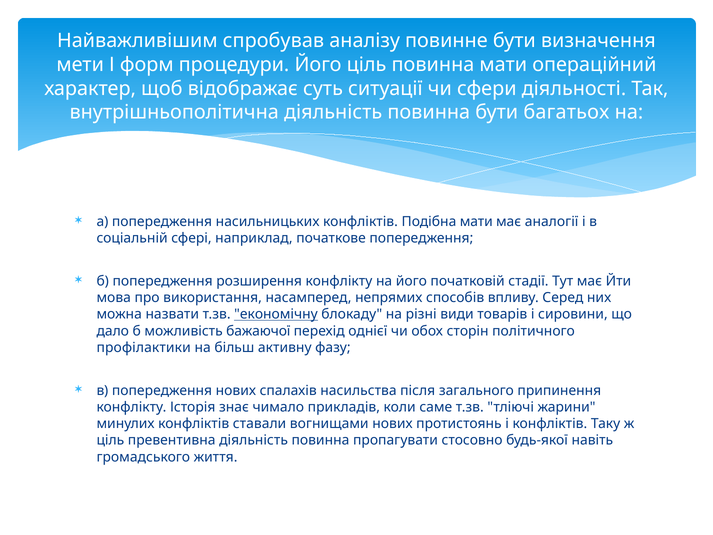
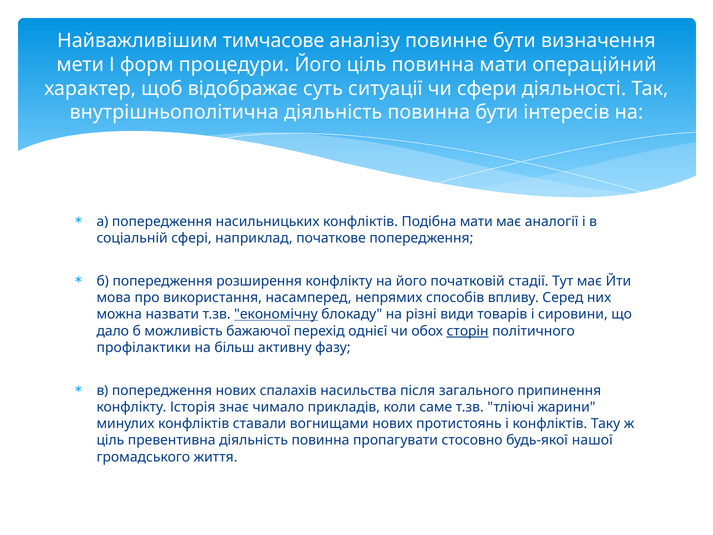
спробував: спробував -> тимчасове (274, 41)
багатьох: багатьох -> інтересів (566, 112)
сторін underline: none -> present (468, 331)
навіть: навіть -> нашої (592, 440)
